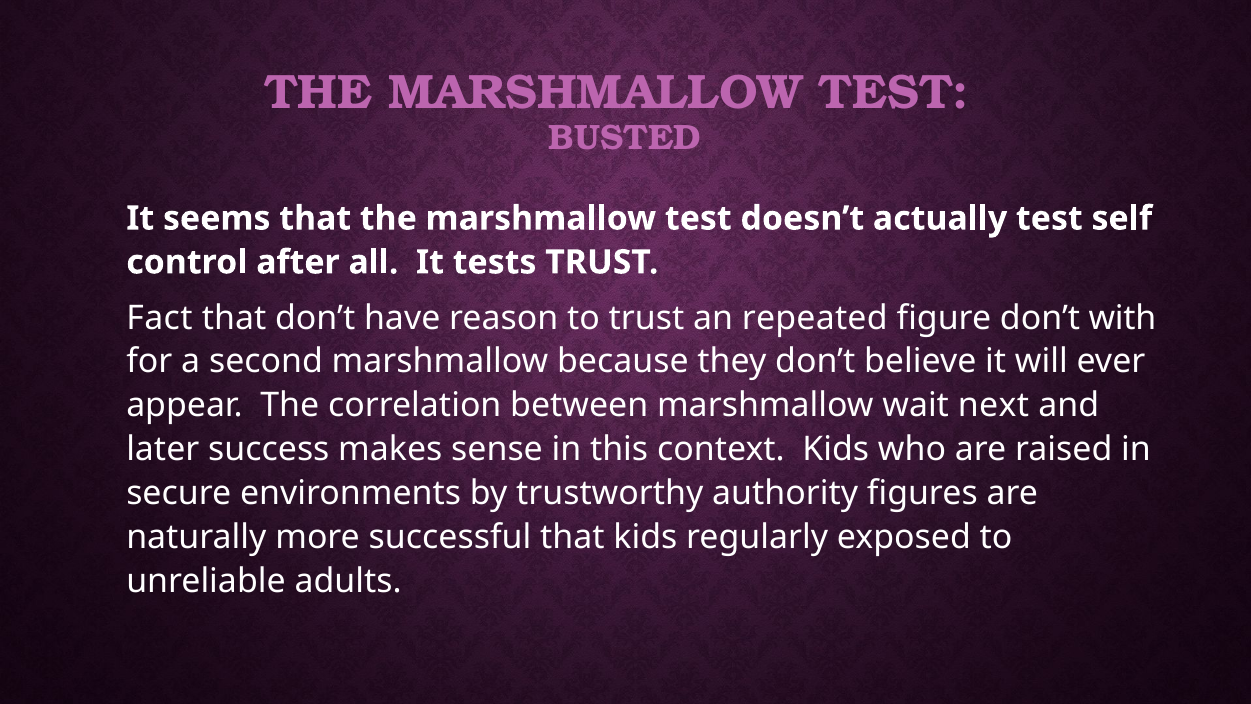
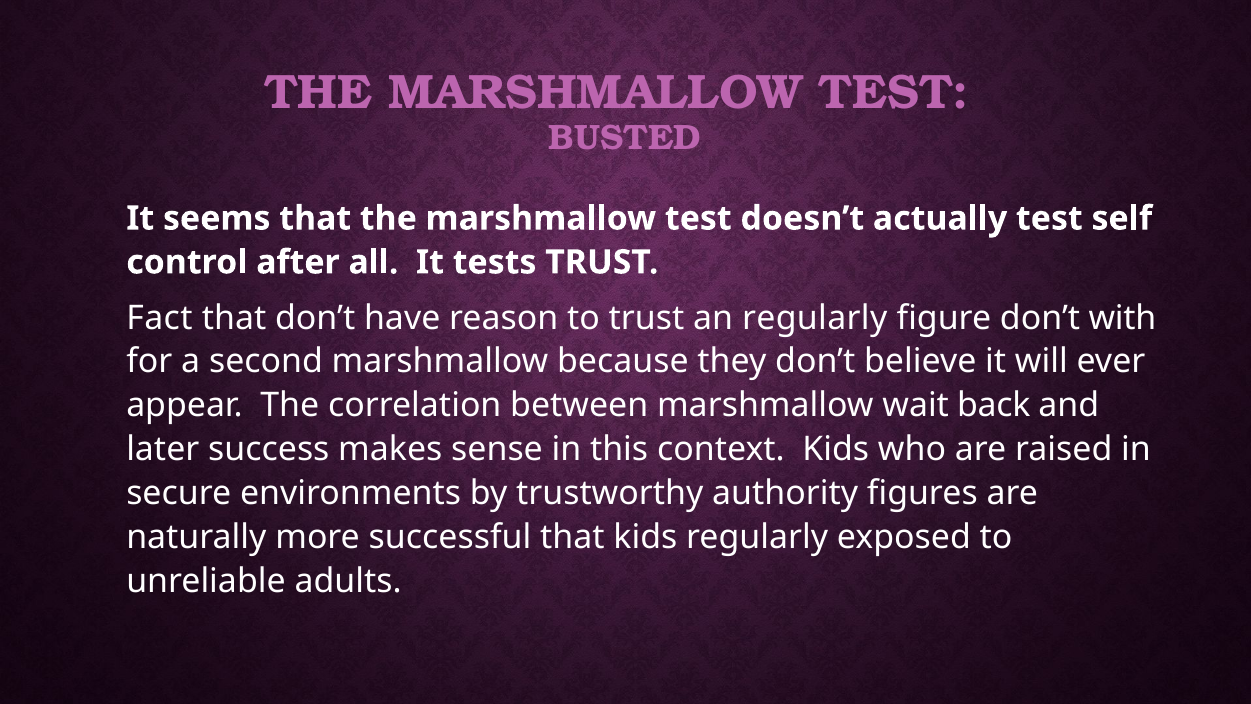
an repeated: repeated -> regularly (815, 318)
next: next -> back (994, 406)
